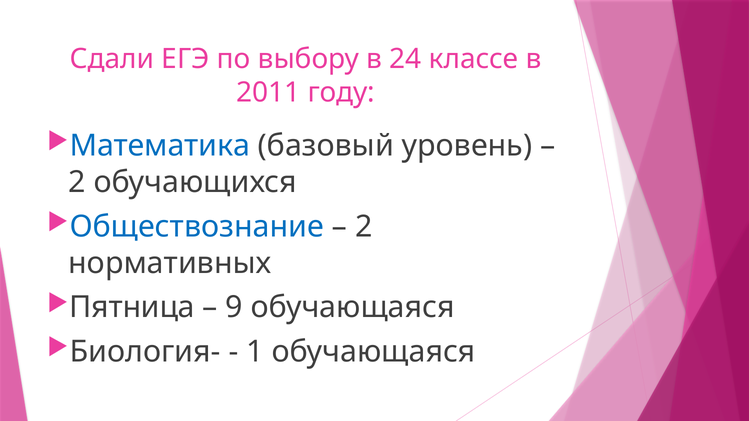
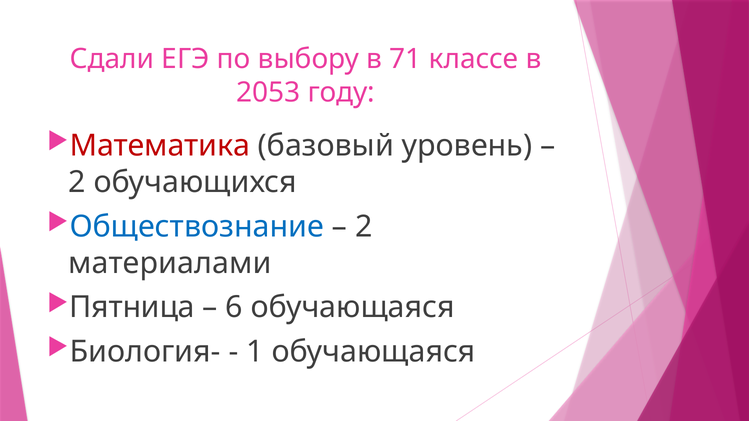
24: 24 -> 71 (405, 59)
2011: 2011 -> 2053 (268, 93)
Математика colour: blue -> red (160, 146)
нормативных: нормативных -> материалами (170, 263)
9: 9 -> 6 (234, 308)
